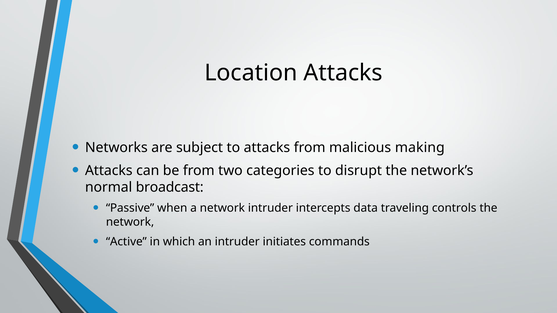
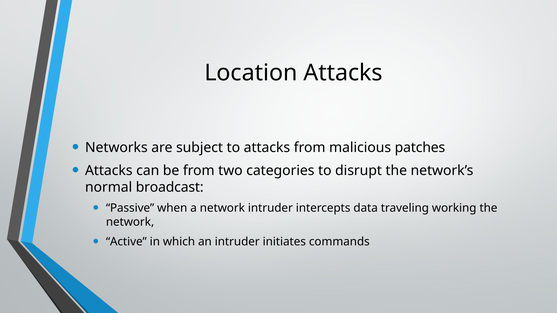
making: making -> patches (420, 148)
controls: controls -> working (454, 208)
